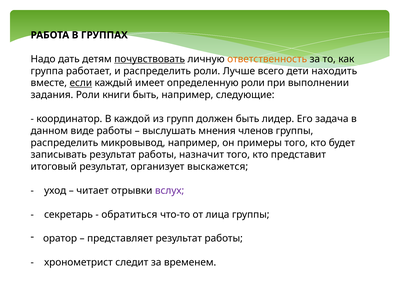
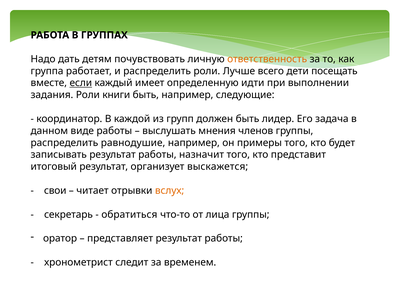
почувствовать underline: present -> none (150, 59)
находить: находить -> посещать (334, 71)
определенную роли: роли -> идти (253, 83)
микровывод: микровывод -> равнодушие (133, 143)
уход: уход -> свои (55, 191)
вслух colour: purple -> orange (170, 191)
